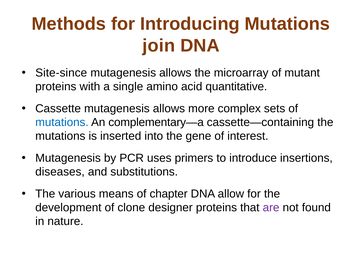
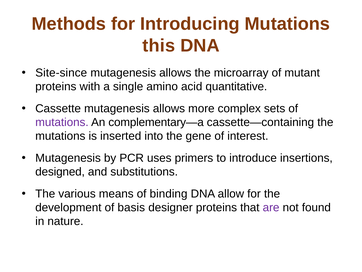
join: join -> this (159, 46)
mutations colour: blue -> purple (62, 122)
diseases: diseases -> designed (60, 172)
chapter: chapter -> binding (169, 194)
clone: clone -> basis (131, 207)
